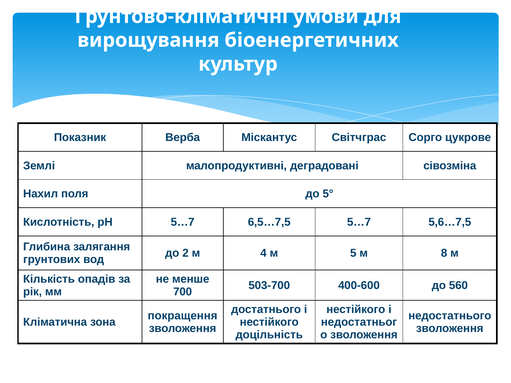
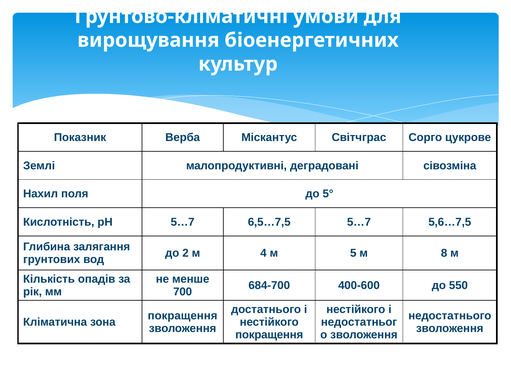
503-700: 503-700 -> 684-700 (269, 286)
560: 560 -> 550 (458, 286)
доцільність: доцільність -> покращення (269, 335)
